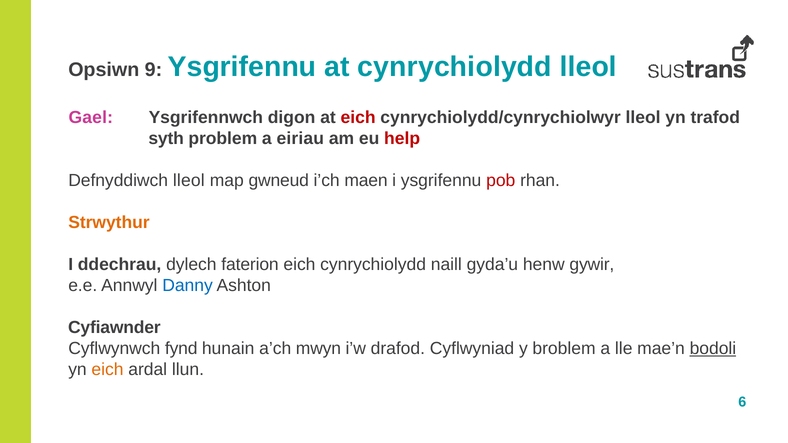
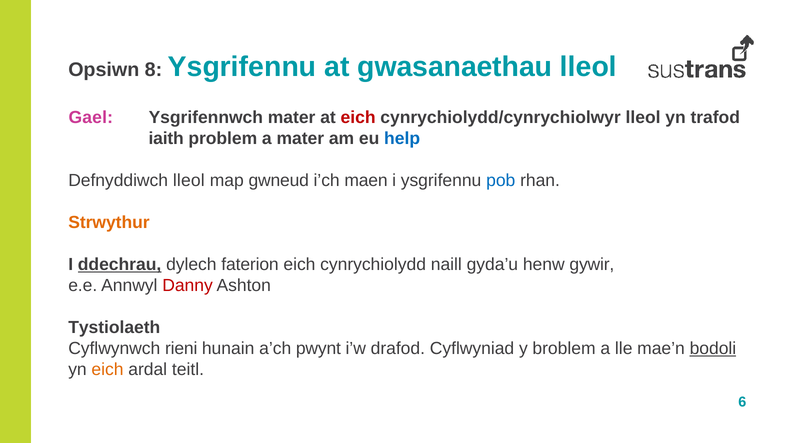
9: 9 -> 8 (153, 70)
at cynrychiolydd: cynrychiolydd -> gwasanaethau (455, 67)
Ysgrifennwch digon: digon -> mater (292, 117)
syth: syth -> iaith (166, 138)
a eiriau: eiriau -> mater (300, 138)
help colour: red -> blue (402, 138)
pob colour: red -> blue (501, 180)
ddechrau underline: none -> present (120, 265)
Danny colour: blue -> red (188, 286)
Cyfiawnder: Cyfiawnder -> Tystiolaeth (114, 328)
fynd: fynd -> rieni (181, 349)
mwyn: mwyn -> pwynt (318, 349)
llun: llun -> teitl (188, 370)
